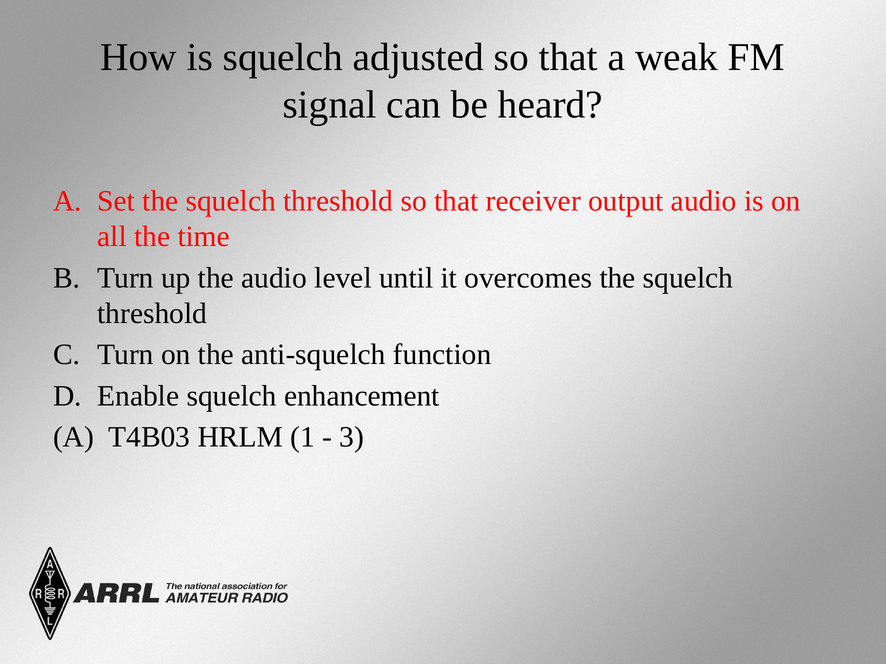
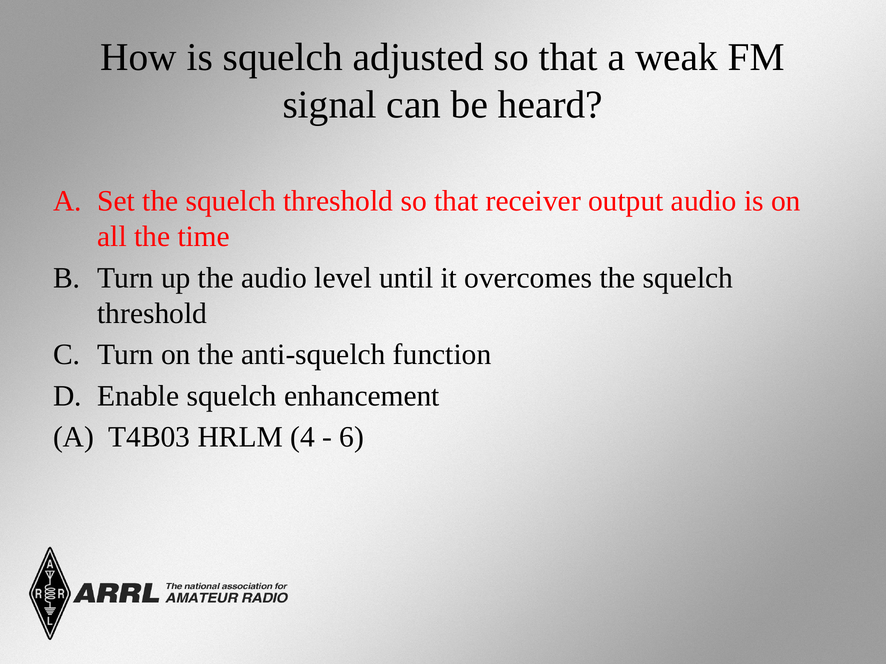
1: 1 -> 4 (303, 438)
3: 3 -> 6 (352, 438)
